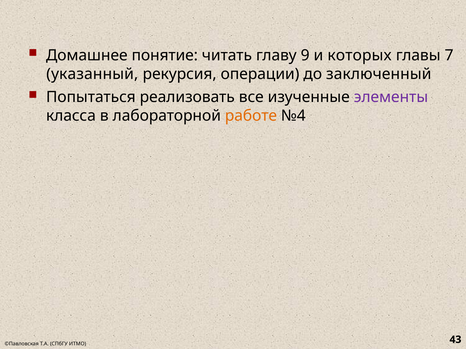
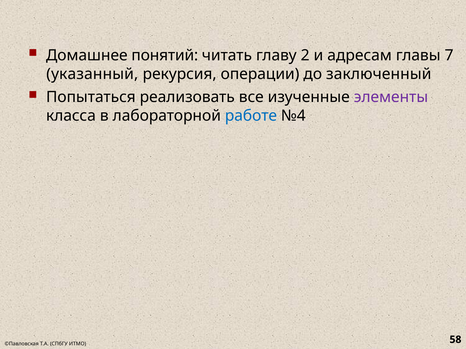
понятие: понятие -> понятий (165, 55)
9: 9 -> 2 (305, 55)
которых: которых -> адресам (360, 55)
работе colour: orange -> blue (251, 116)
43: 43 -> 58 (455, 340)
